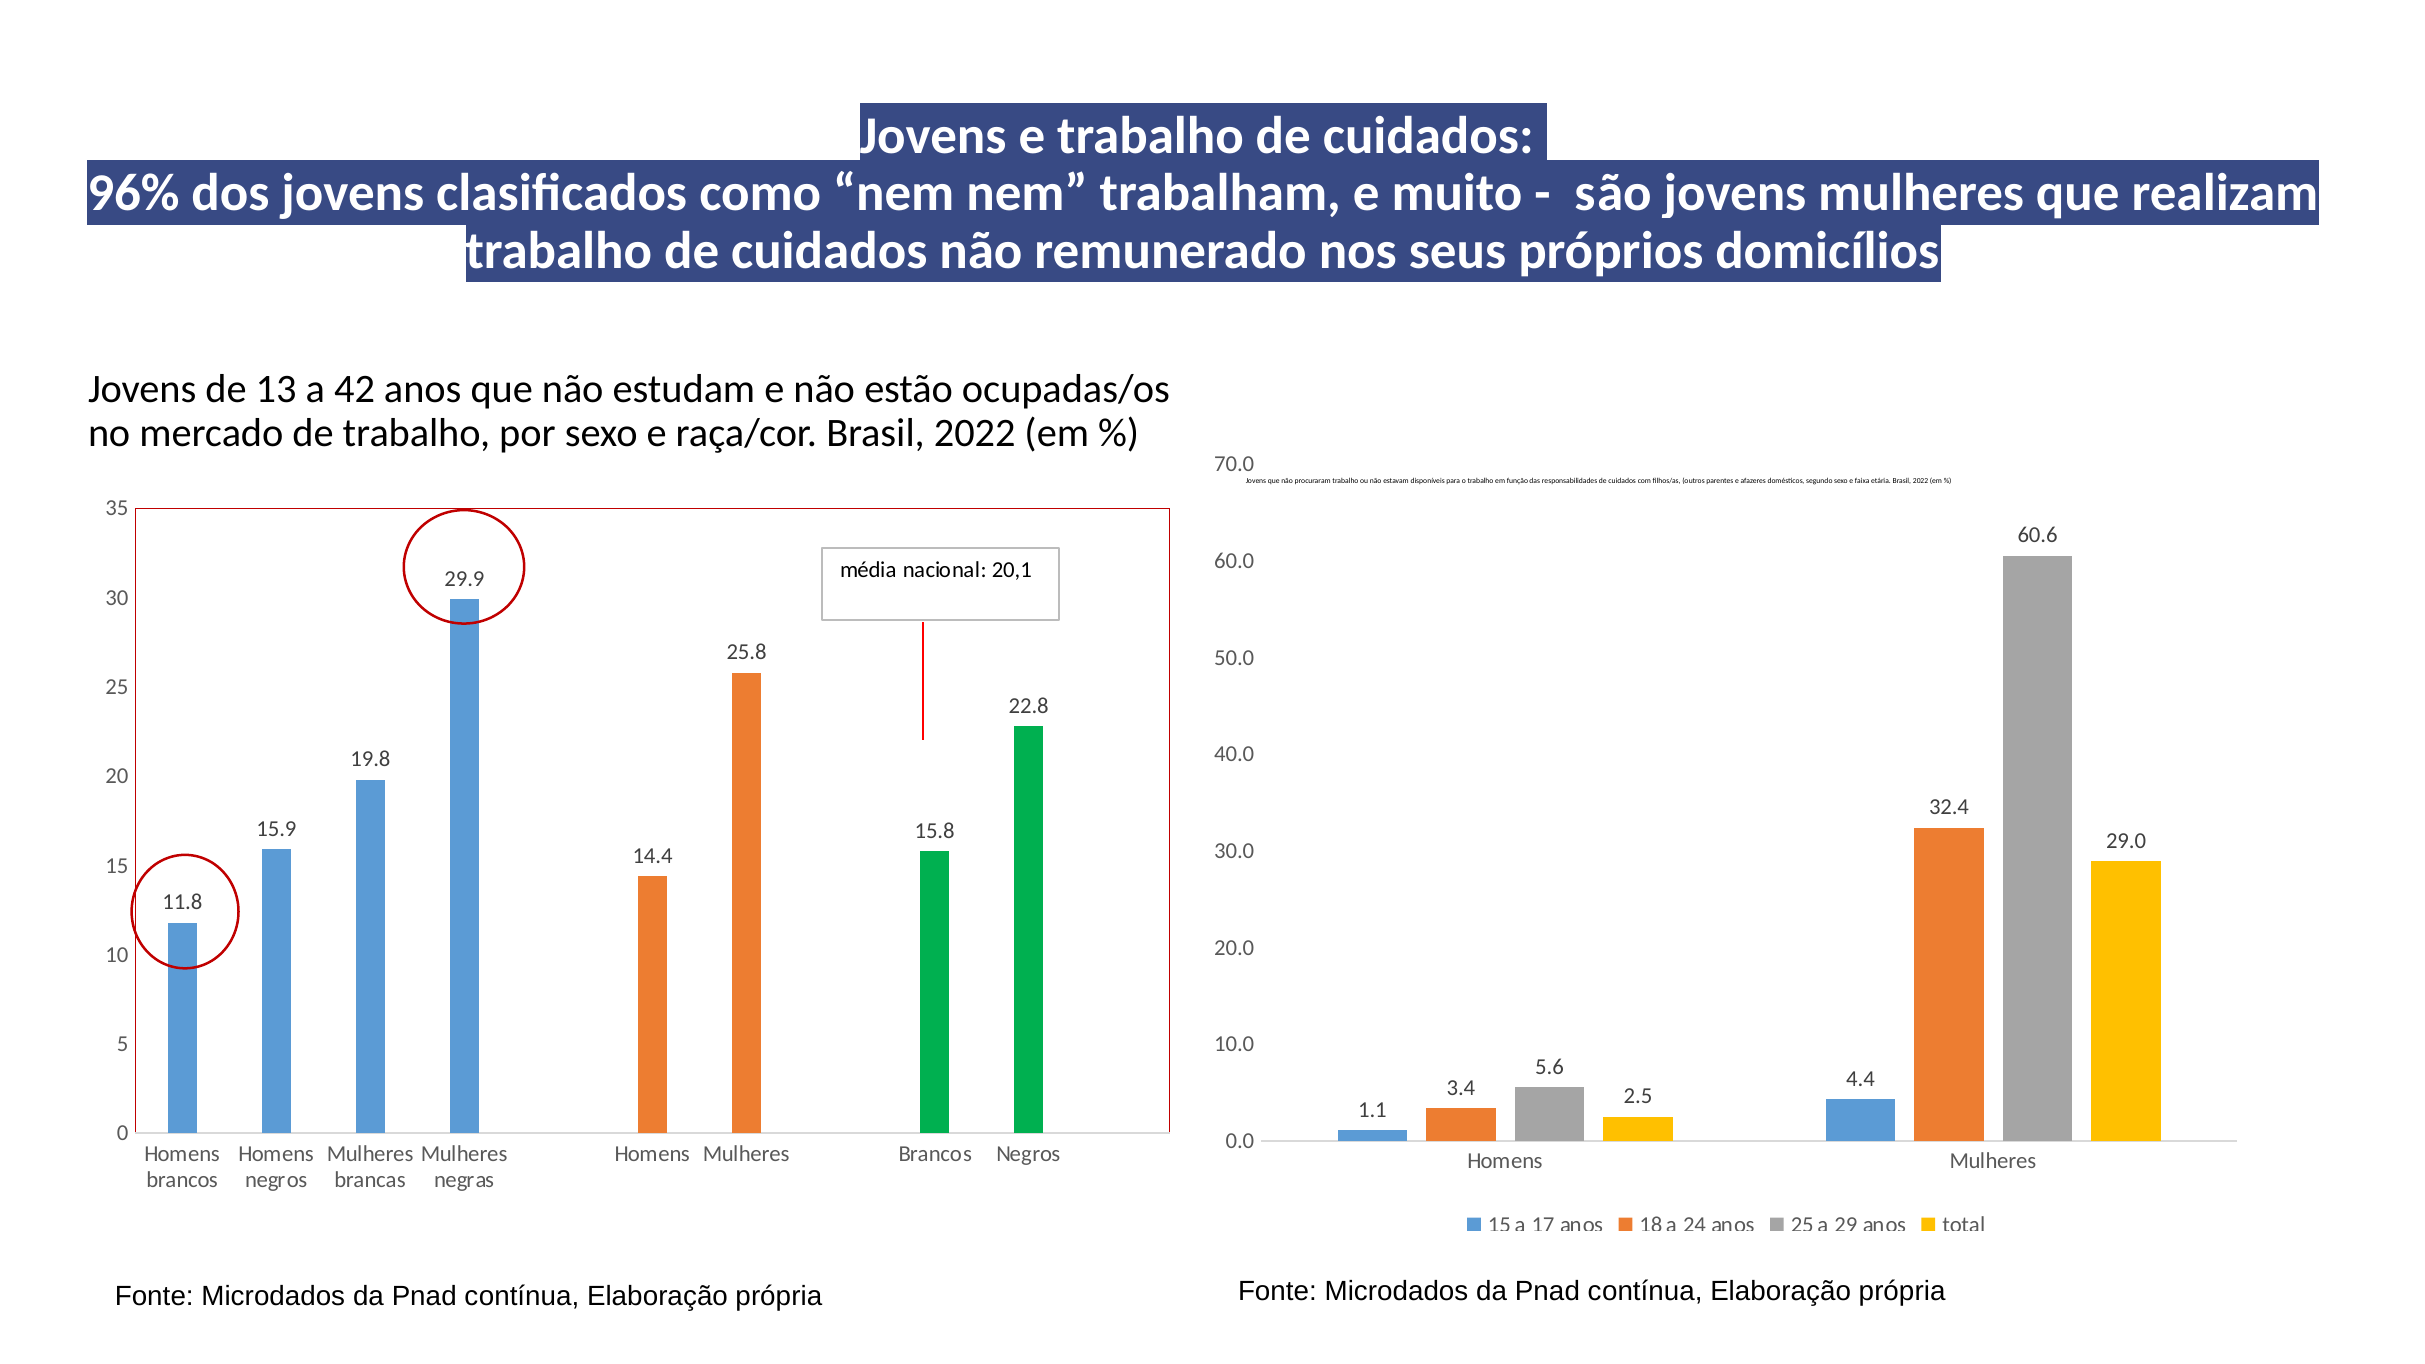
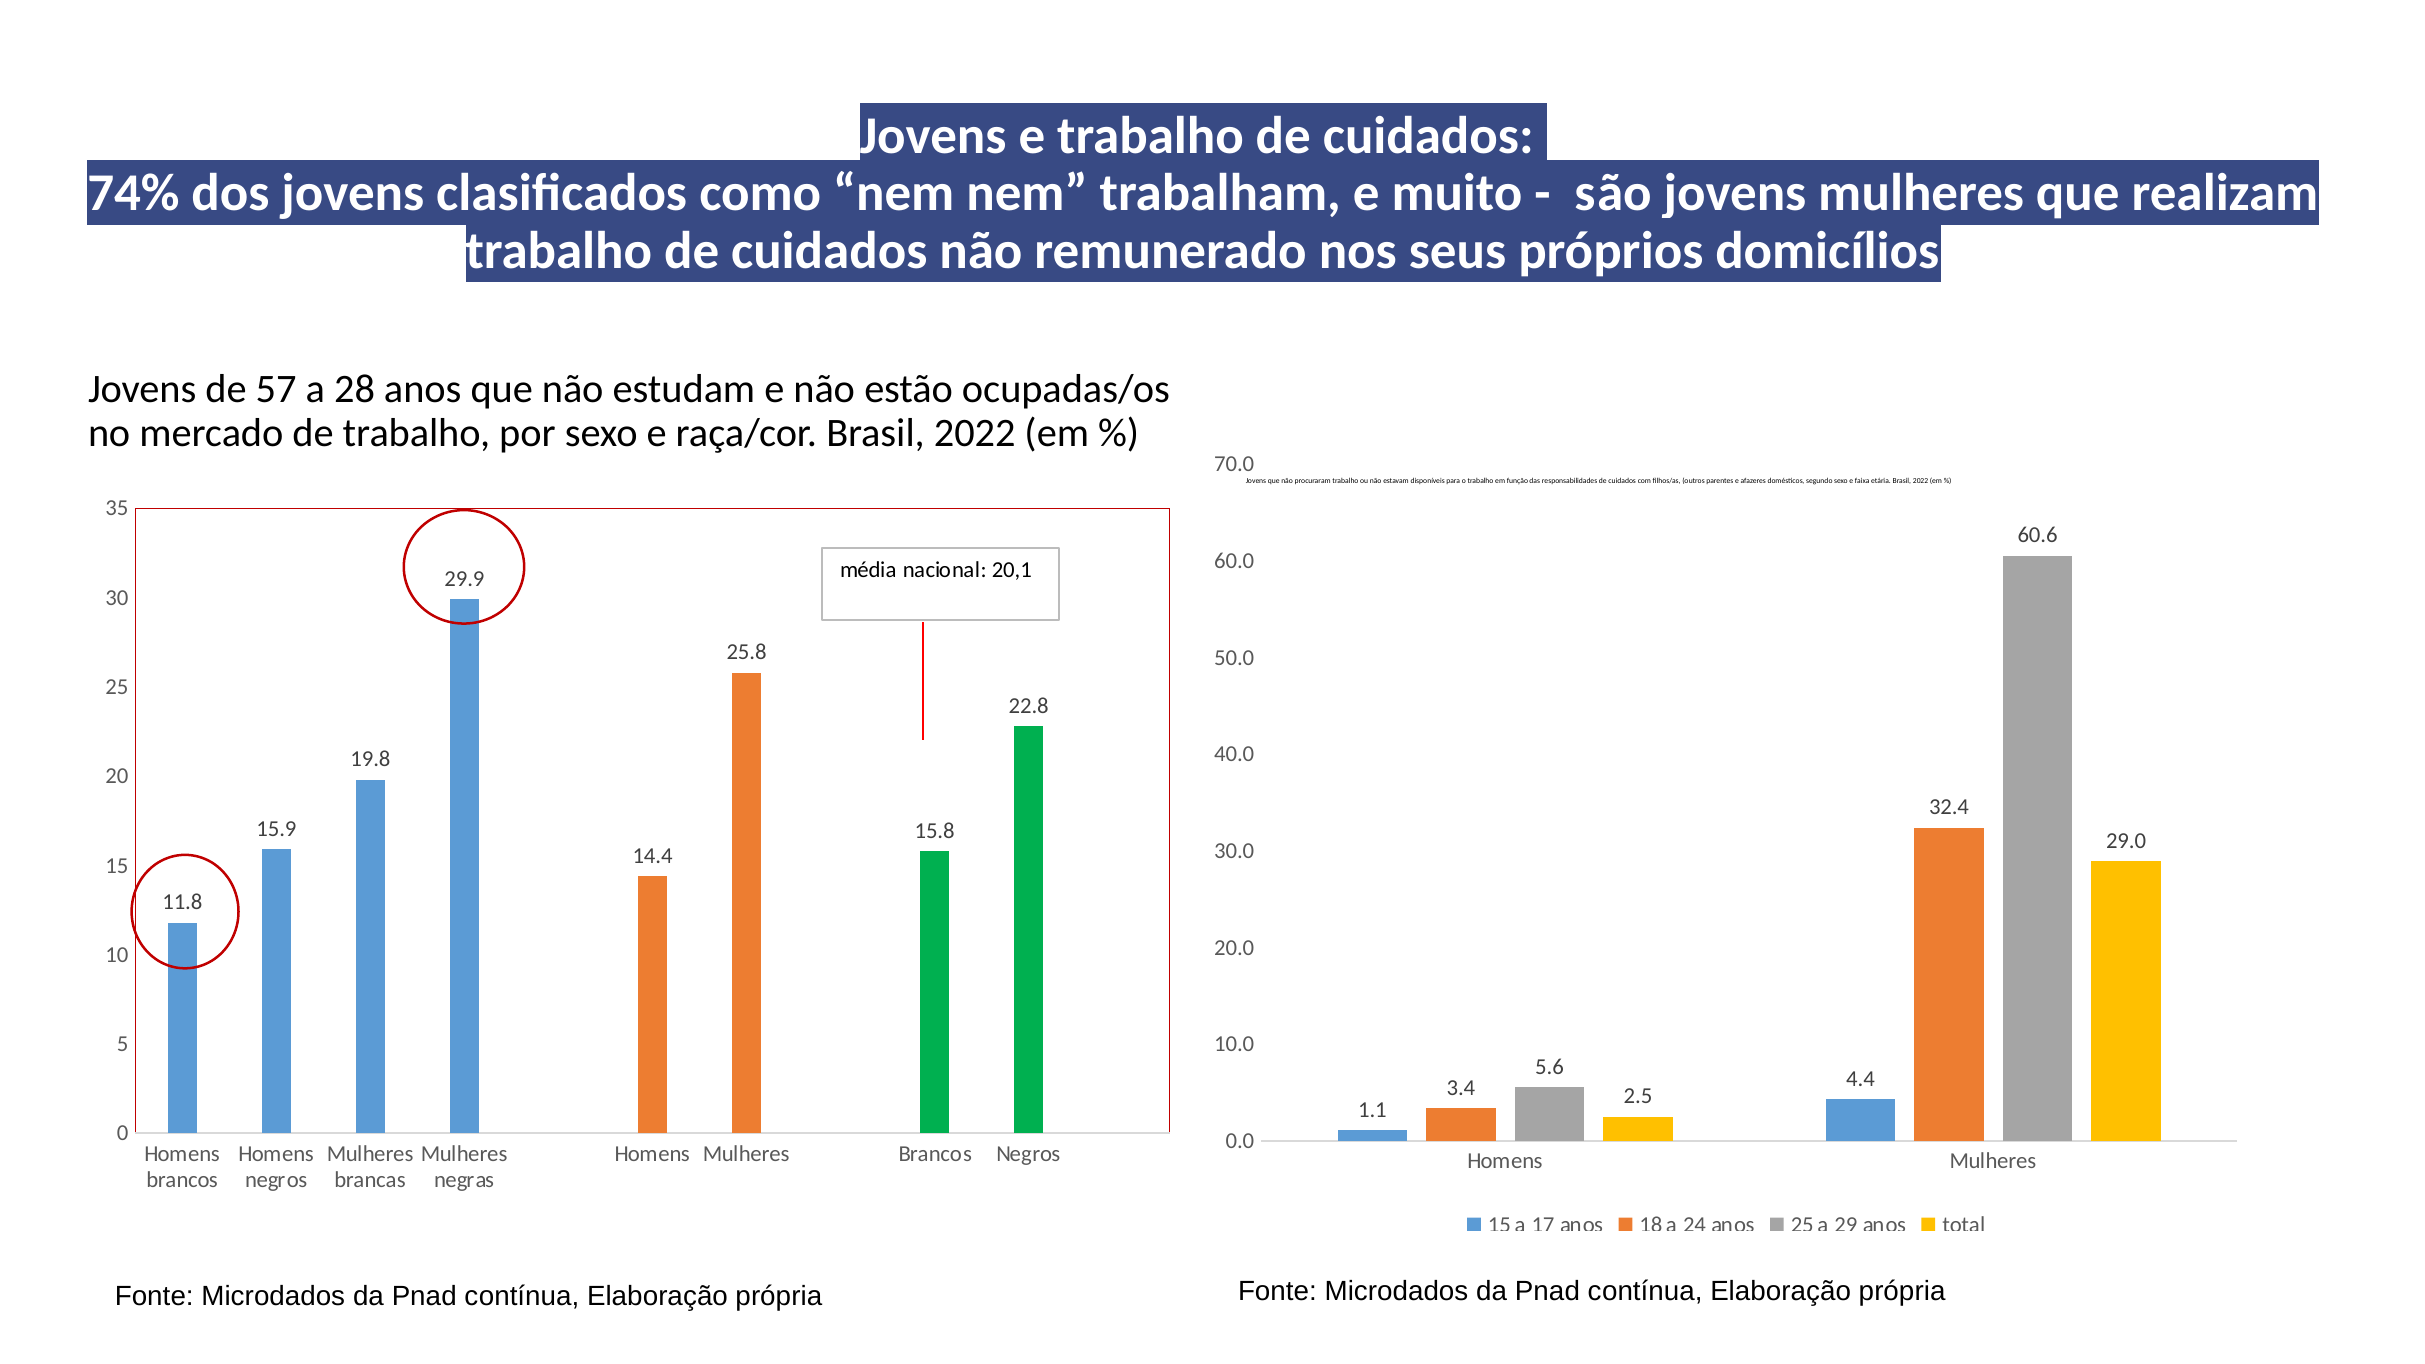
96%: 96% -> 74% (133, 193)
13: 13 -> 57 (276, 390)
42: 42 -> 28 (355, 390)
